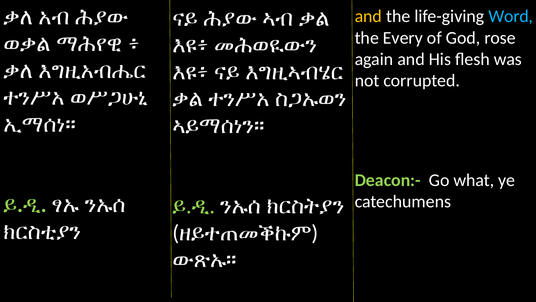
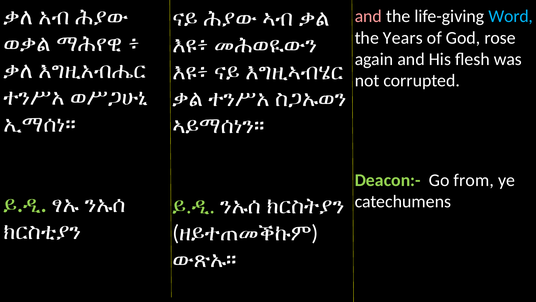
and colour: yellow -> pink (368, 16)
Every: Every -> Years (403, 38)
what: what -> from (474, 180)
